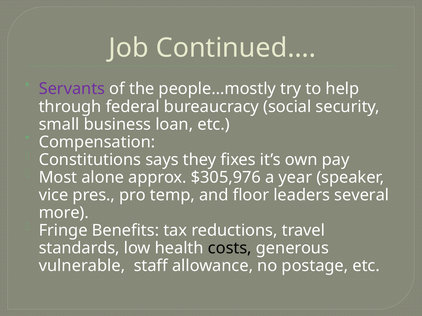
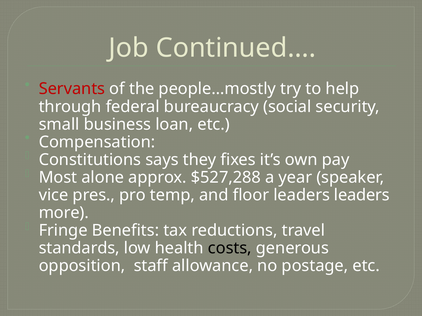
Servants colour: purple -> red (72, 89)
$305,976: $305,976 -> $527,288 (226, 178)
leaders several: several -> leaders (362, 195)
vulnerable: vulnerable -> opposition (82, 266)
